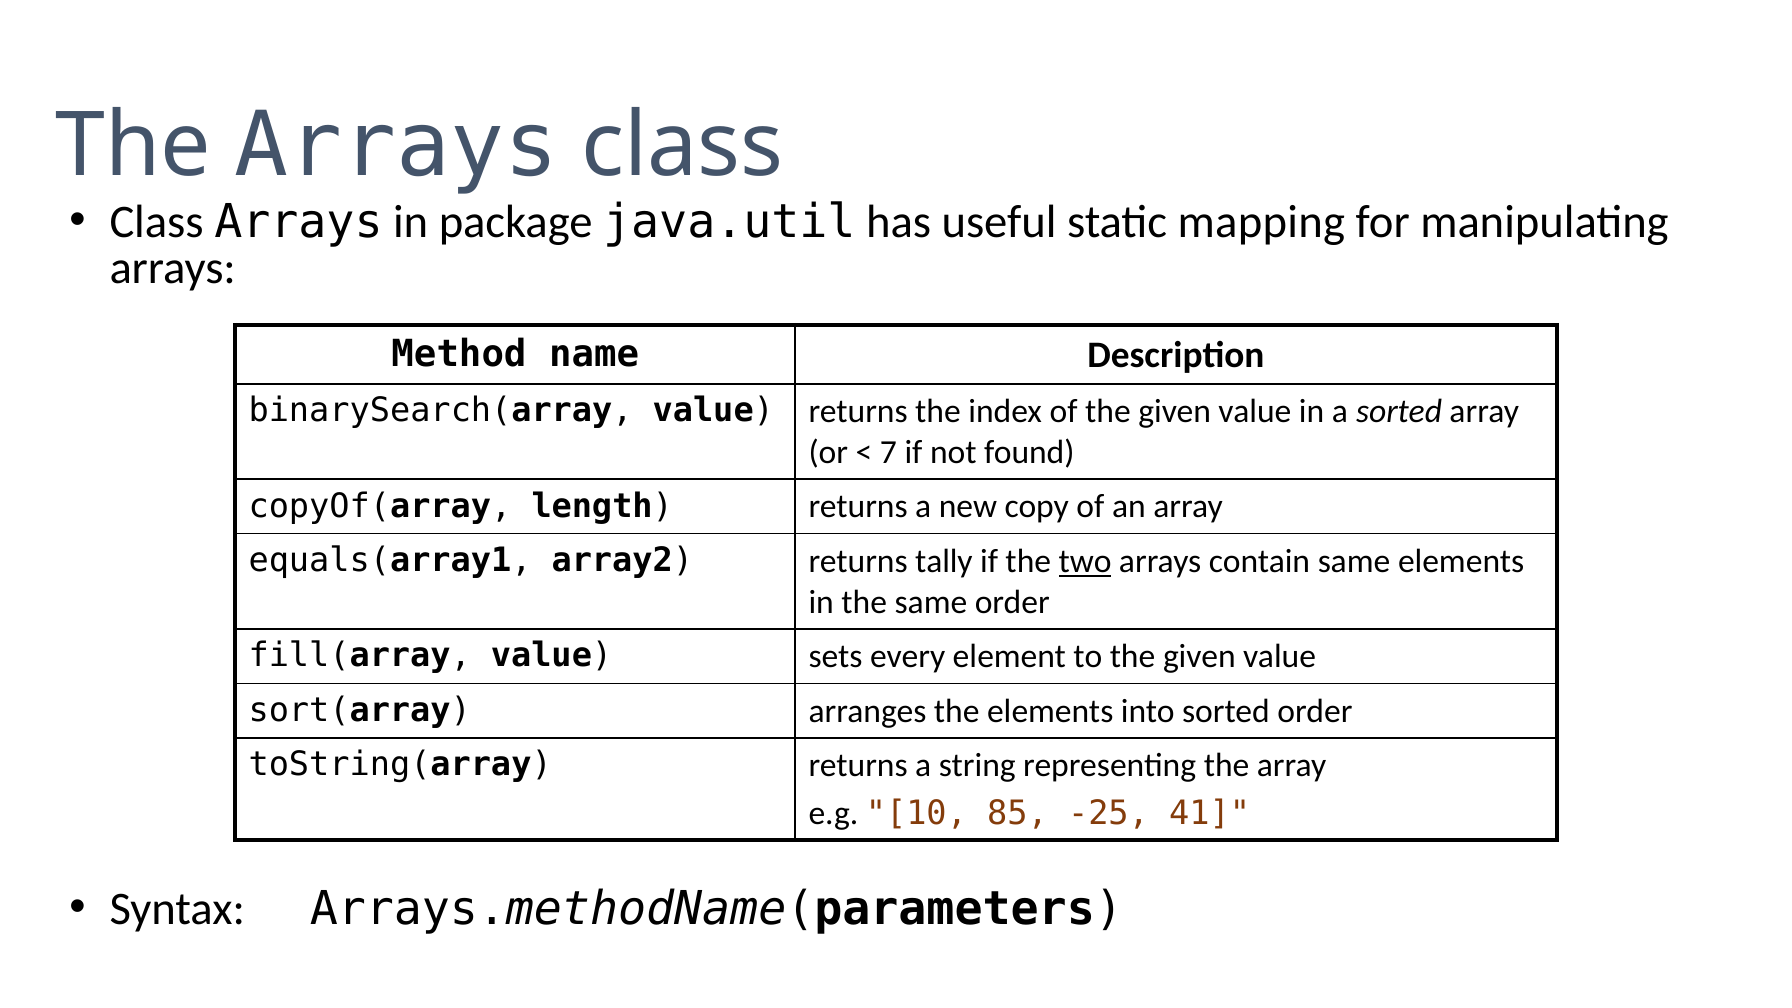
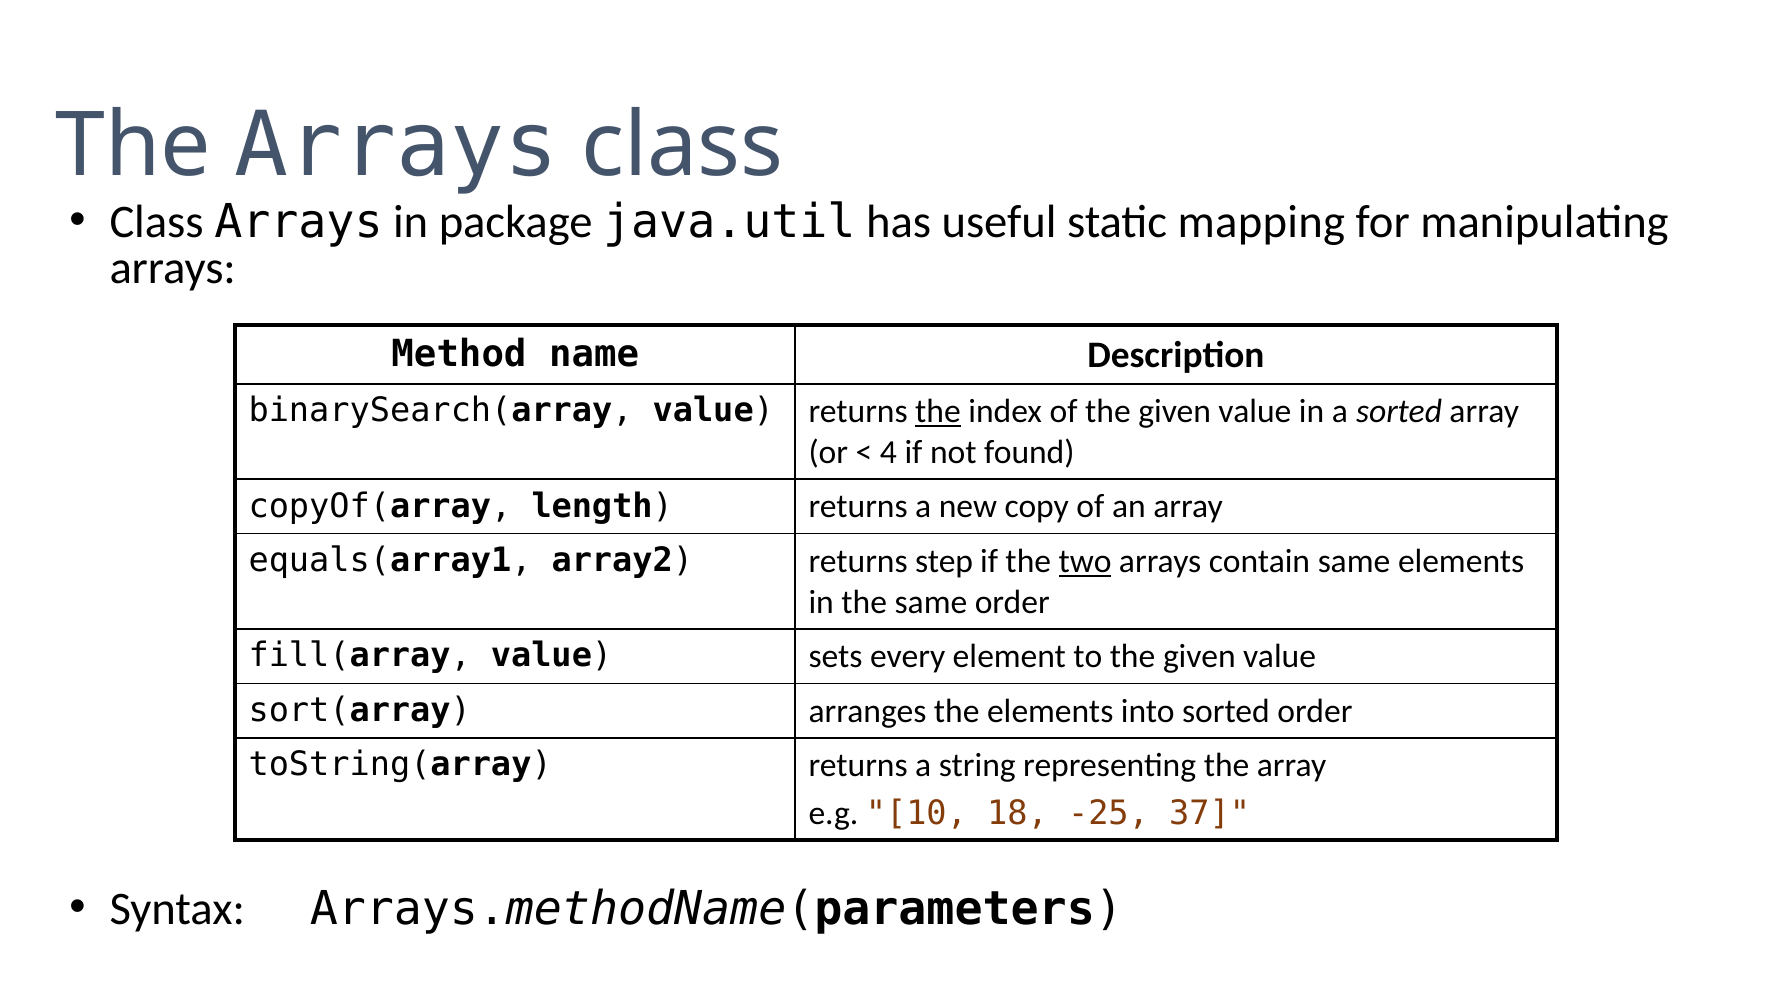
the underline: none -> present (938, 411)
7: 7 -> 4 (888, 452)
tally: tally -> step (944, 561)
85: 85 -> 18 (1017, 813)
41: 41 -> 37 (1210, 813)
